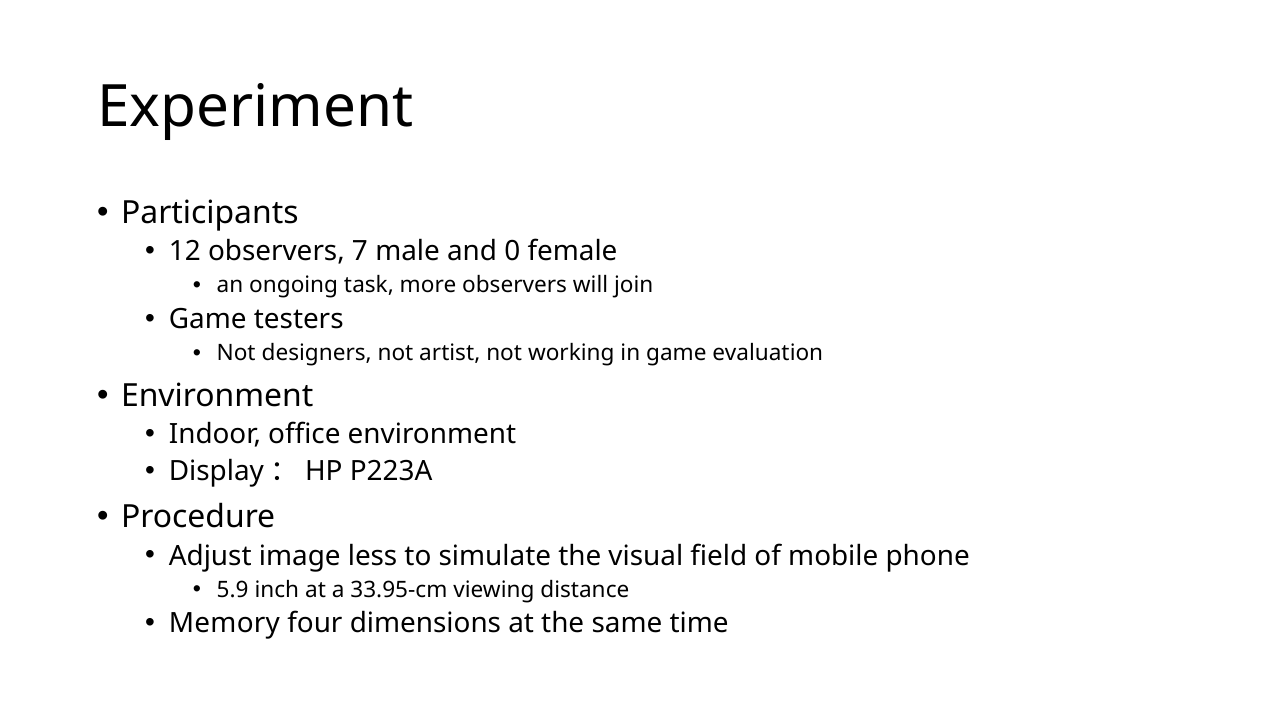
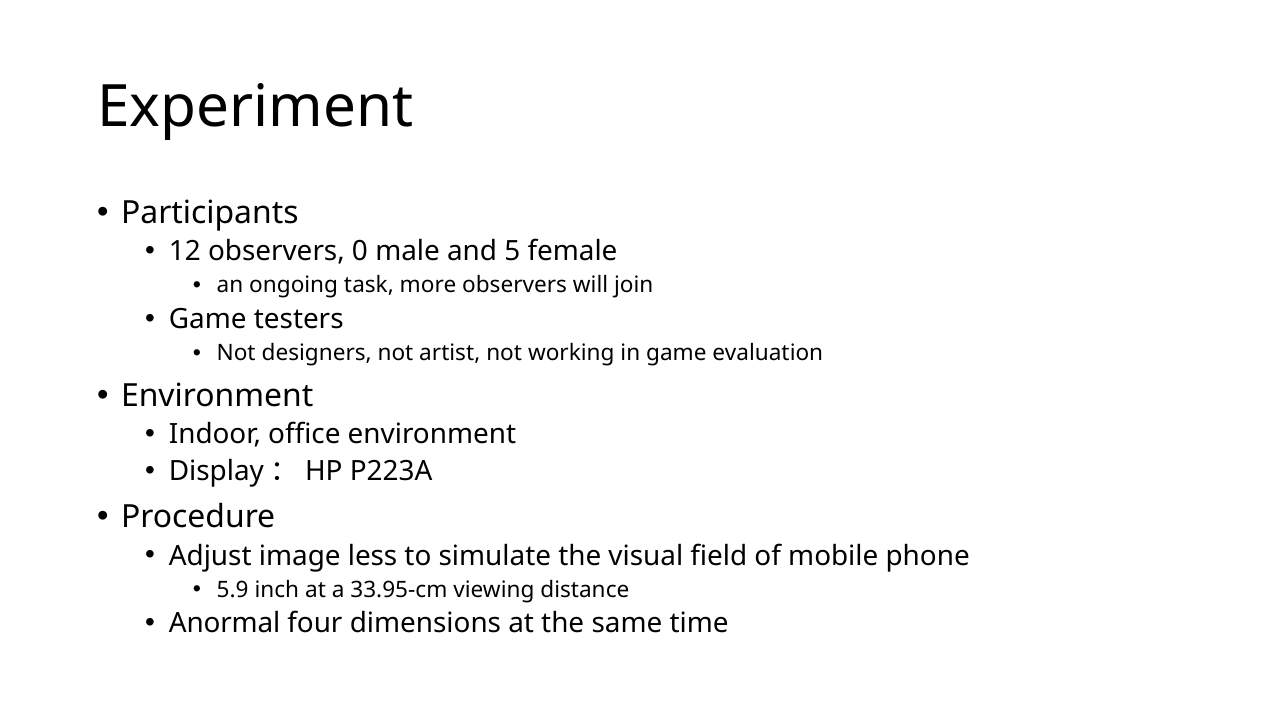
7: 7 -> 0 (360, 252)
0: 0 -> 5 (512, 252)
Memory: Memory -> Anormal (225, 624)
